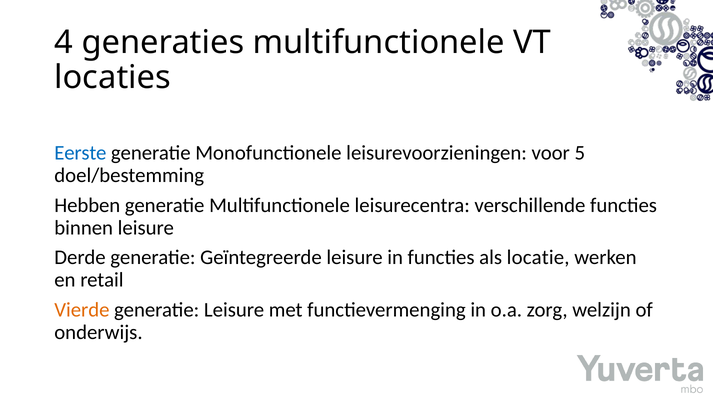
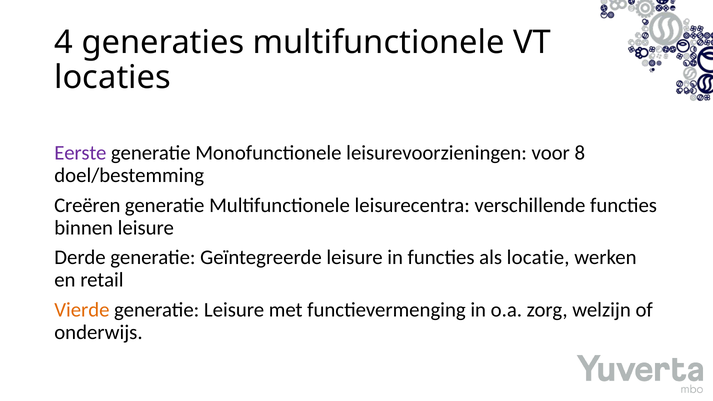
Eerste colour: blue -> purple (80, 153)
5: 5 -> 8 (580, 153)
Hebben: Hebben -> Creëren (87, 205)
